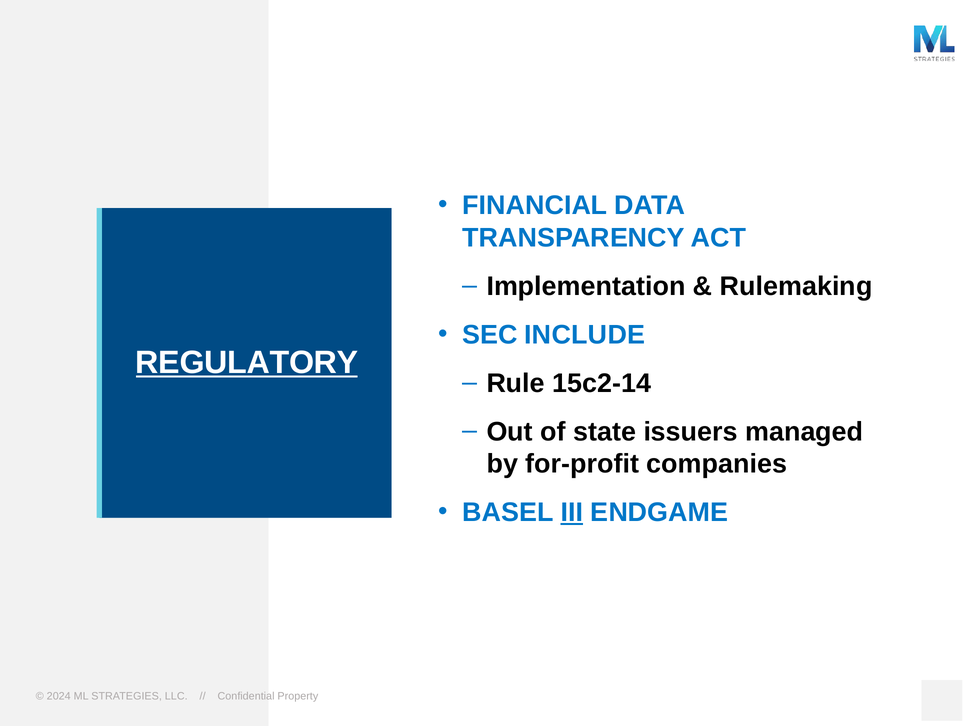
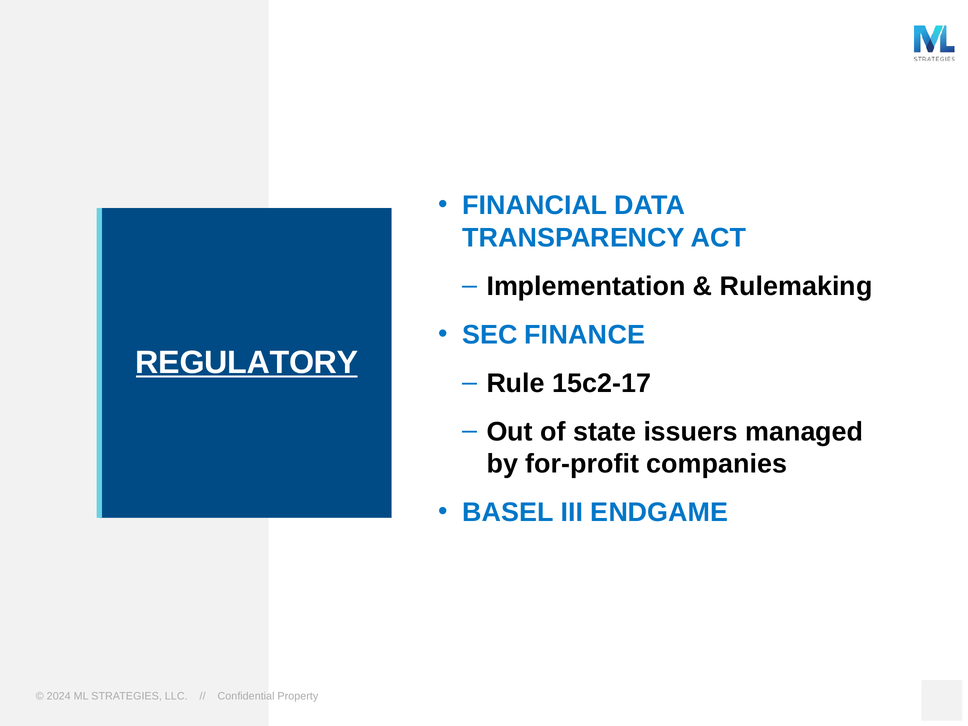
INCLUDE: INCLUDE -> FINANCE (585, 335)
15c2-14: 15c2-14 -> 15c2-17 (602, 383)
III underline: present -> none (572, 512)
